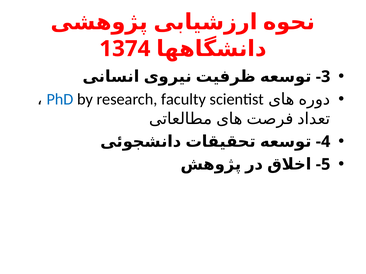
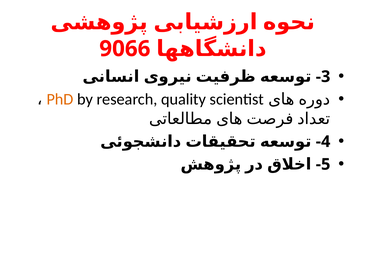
1374: 1374 -> 9066 (125, 49)
PhD colour: blue -> orange (60, 100)
faculty: faculty -> quality (184, 100)
